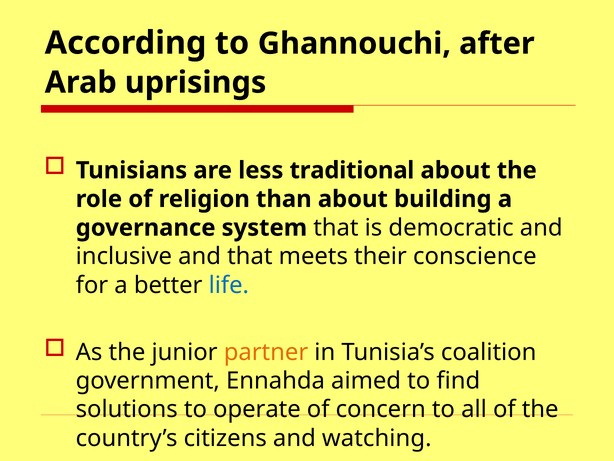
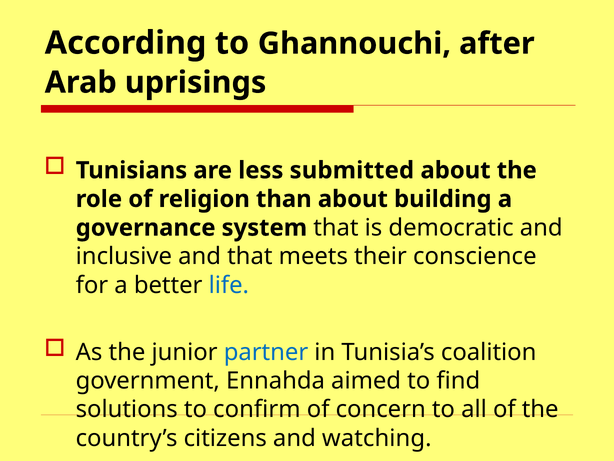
traditional: traditional -> submitted (352, 170)
partner colour: orange -> blue (266, 352)
operate: operate -> confirm (257, 409)
